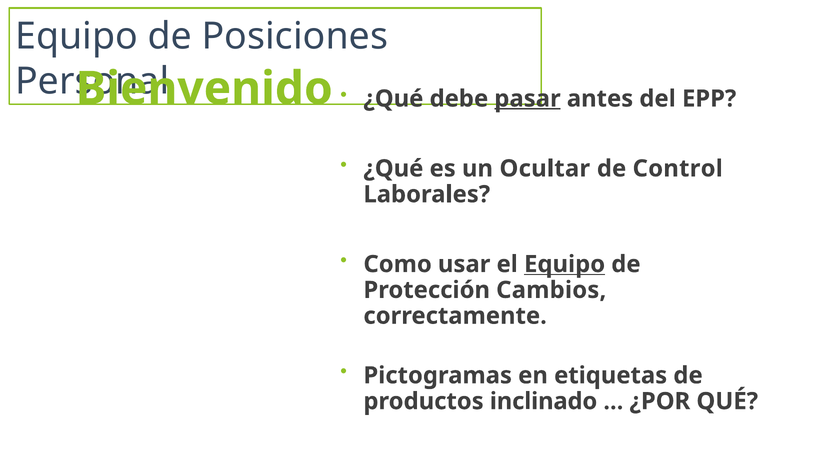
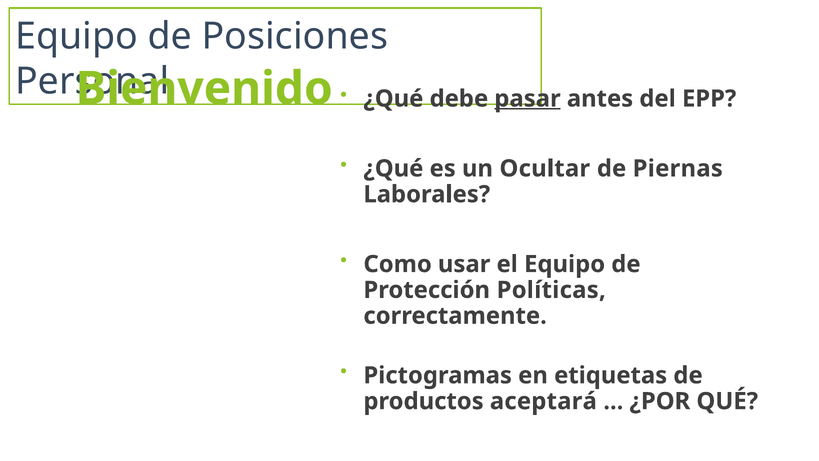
Control: Control -> Piernas (678, 168)
Equipo underline: present -> none (565, 264)
Cambios: Cambios -> Políticas (551, 290)
inclinado: inclinado -> aceptará (543, 401)
